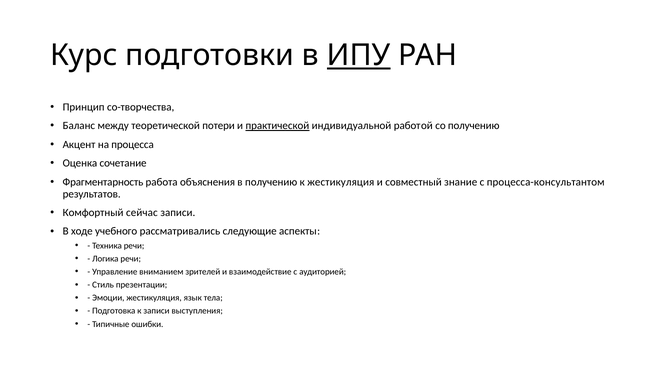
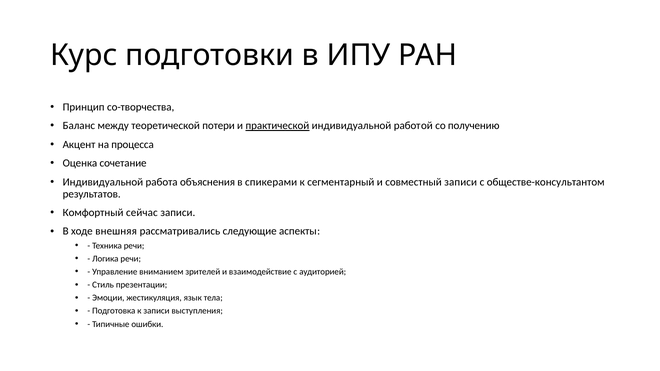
ИПУ underline: present -> none (359, 55)
Фрагментарность: Фрагментарность -> Индивидуальной (103, 182)
в получению: получению -> спикерами (271, 182)
к жестикуляция: жестикуляция -> сегментарный (341, 182)
совместный знание: знание -> записи (461, 182)
процесса-консультантом: процесса-консультантом -> обществе-консультантом (546, 182)
учебного: учебного -> внешняя (116, 232)
